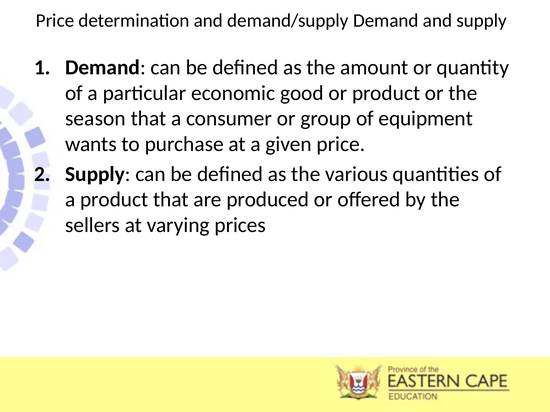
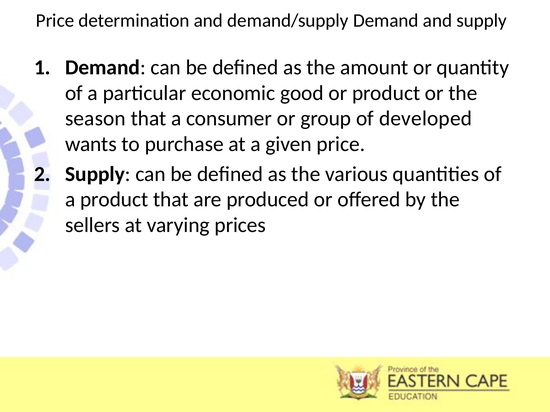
equipment: equipment -> developed (426, 119)
